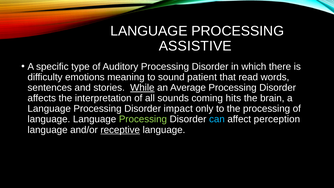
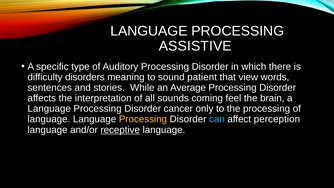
emotions: emotions -> disorders (85, 77)
read: read -> view (248, 77)
While underline: present -> none (142, 88)
hits: hits -> feel (233, 98)
impact: impact -> cancer (178, 109)
Processing colour: light green -> yellow (143, 119)
